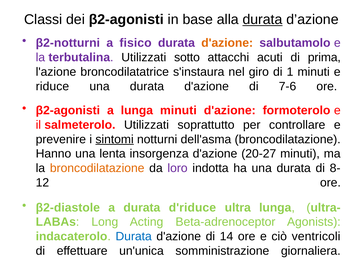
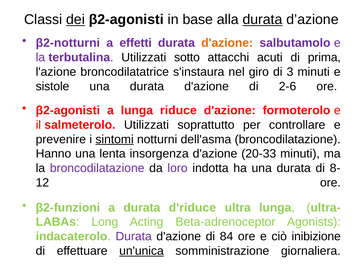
dei underline: none -> present (76, 20)
fisico: fisico -> effetti (136, 43)
1: 1 -> 3 (290, 72)
riduce: riduce -> sistole (53, 86)
7-6: 7-6 -> 2-6 (288, 86)
lunga minuti: minuti -> riduce (178, 111)
20-27: 20-27 -> 20-33 (259, 154)
broncodilatazione colour: orange -> purple (97, 169)
β2-diastole: β2-diastole -> β2-funzioni (68, 208)
Durata colour: blue -> purple (134, 237)
14: 14 -> 84 (227, 237)
ventricoli: ventricoli -> inibizione (316, 237)
un'unica underline: none -> present (141, 251)
